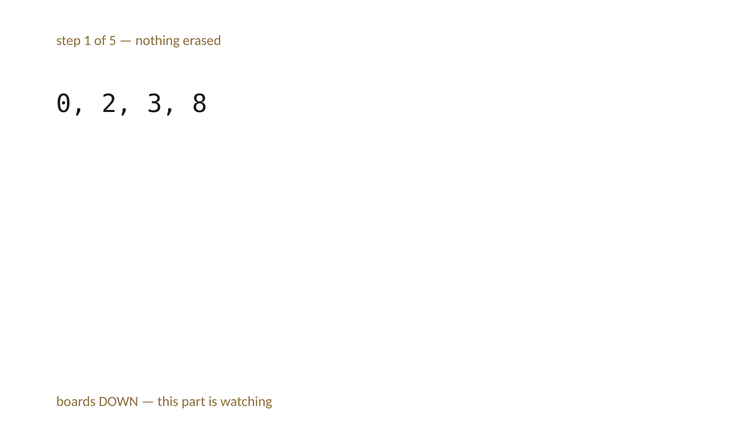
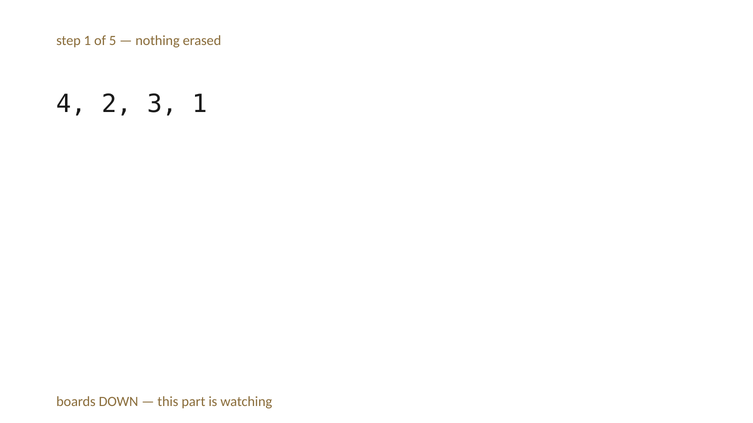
0: 0 -> 4 (71, 104)
3 8: 8 -> 1 (200, 104)
